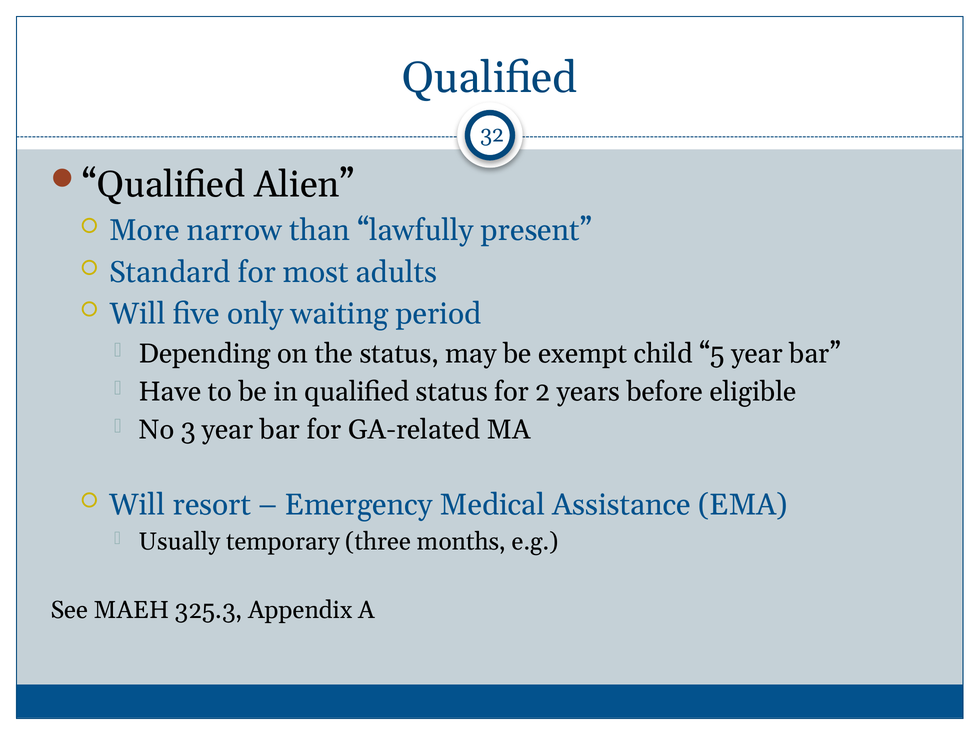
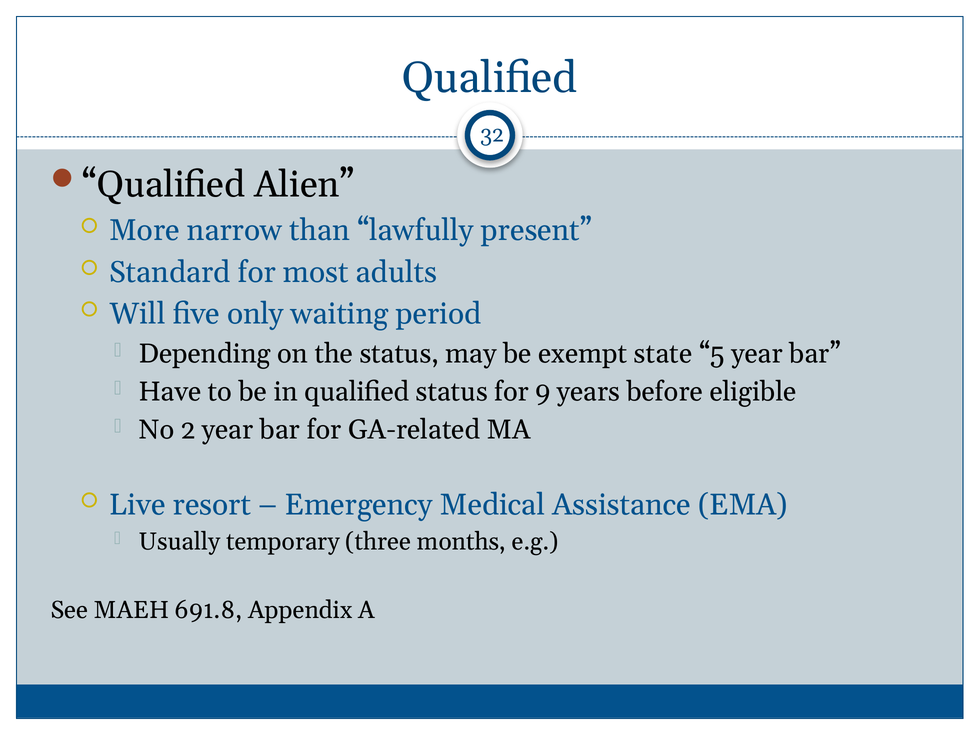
child: child -> state (663, 354)
2: 2 -> 9 (543, 392)
3: 3 -> 2 (188, 430)
Will: Will -> Live (137, 505)
325.3: 325.3 -> 691.8 (209, 610)
